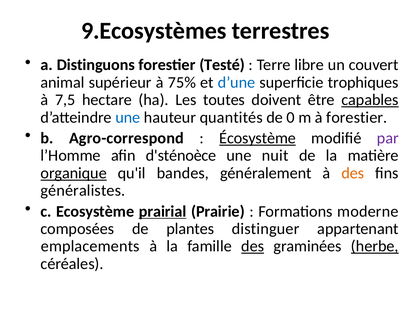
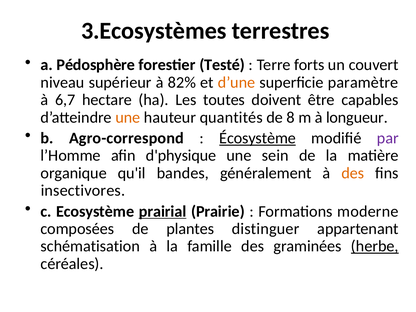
9.Ecosystèmes: 9.Ecosystèmes -> 3.Ecosystèmes (154, 31)
Distinguons: Distinguons -> Pédosphère (96, 65)
libre: libre -> forts (309, 65)
animal: animal -> niveau (62, 82)
75%: 75% -> 82% (182, 82)
d’une colour: blue -> orange (237, 82)
trophiques: trophiques -> paramètre (363, 82)
7,5: 7,5 -> 6,7 (65, 100)
capables underline: present -> none (370, 100)
une colour: blue -> orange (128, 117)
0: 0 -> 8 (291, 117)
à forestier: forestier -> longueur (357, 117)
d'sténoèce: d'sténoèce -> d'physique (181, 156)
nuit: nuit -> sein (275, 156)
organique underline: present -> none (74, 173)
généralistes: généralistes -> insectivores (83, 191)
emplacements: emplacements -> schématisation (90, 246)
des underline: present -> none (253, 246)
